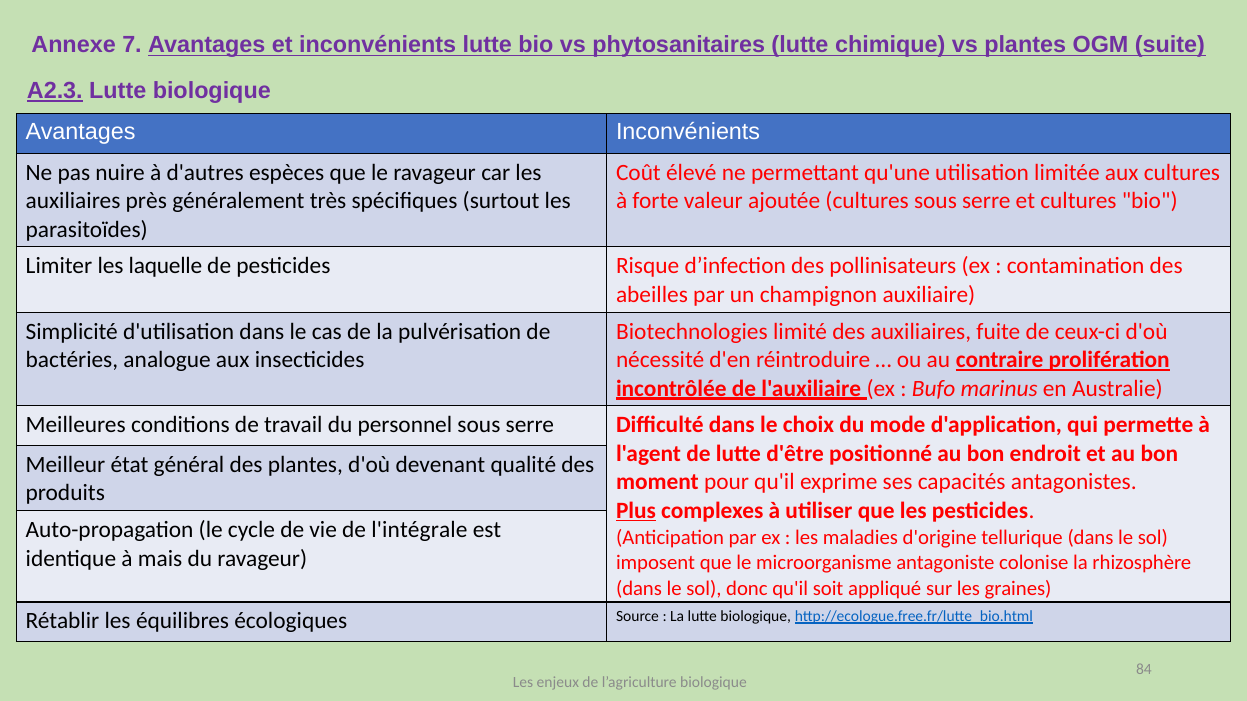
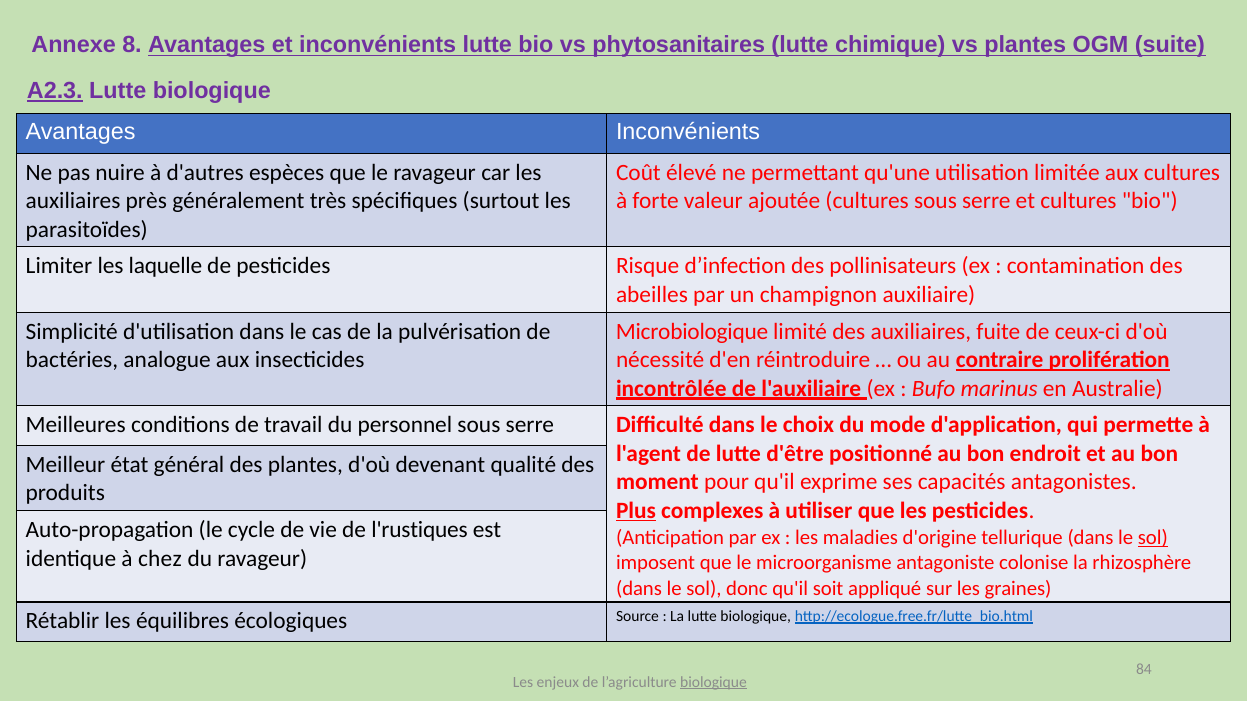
7: 7 -> 8 (132, 45)
Biotechnologies: Biotechnologies -> Microbiologique (692, 332)
l'intégrale: l'intégrale -> l'rustiques (420, 530)
sol underline: none -> present (1153, 538)
mais: mais -> chez (160, 559)
biologique underline: none -> present (713, 682)
